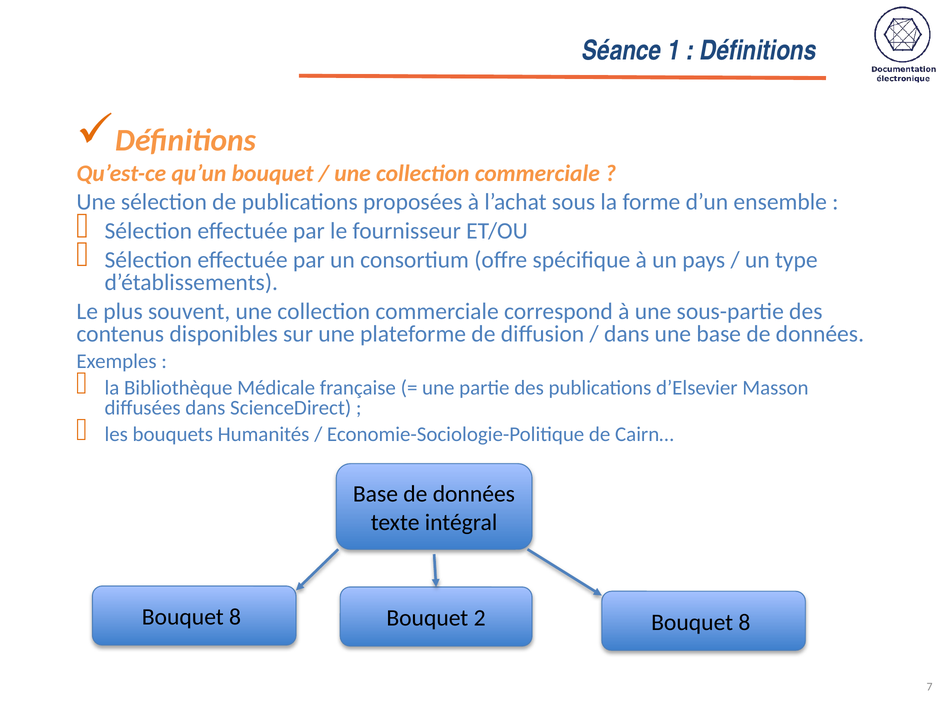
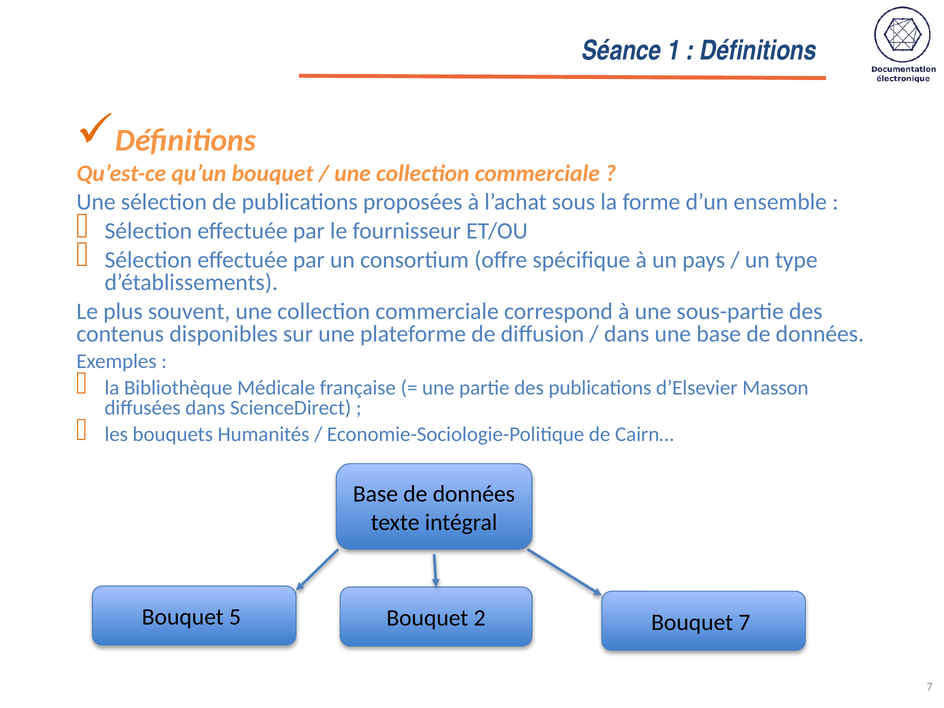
8: 8 -> 5 (235, 617)
2 Bouquet 8: 8 -> 7 (744, 622)
